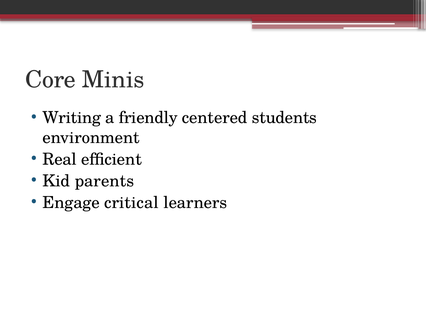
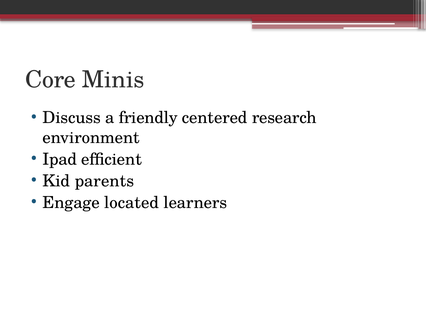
Writing: Writing -> Discuss (72, 118)
students: students -> research (284, 118)
Real: Real -> Ipad (60, 160)
critical: critical -> located (132, 203)
